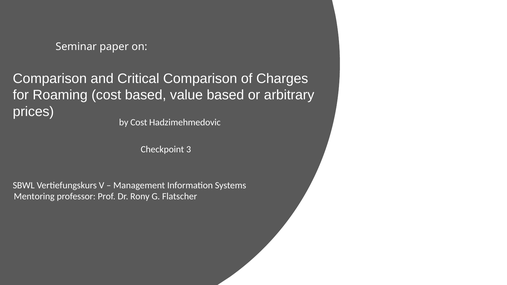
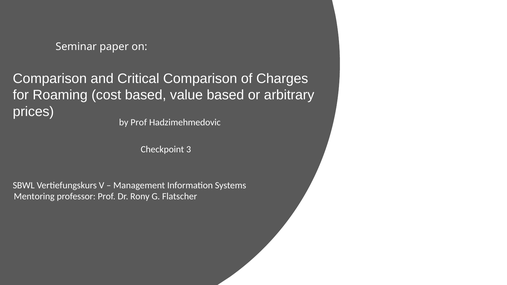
by Cost: Cost -> Prof (139, 122)
